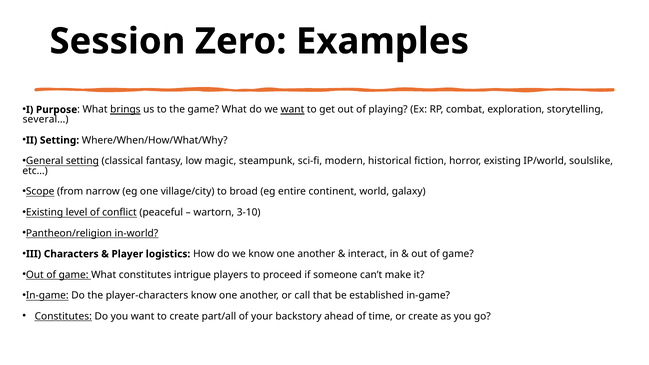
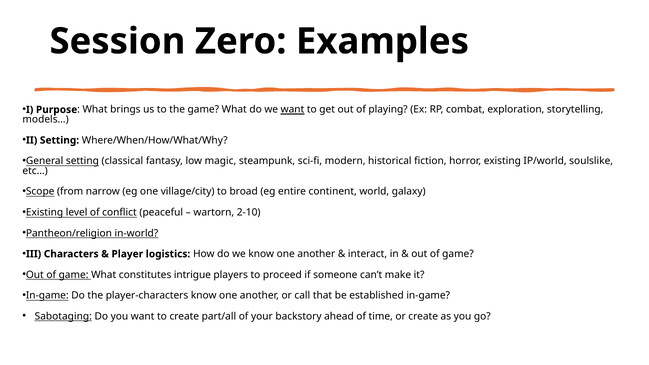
brings underline: present -> none (125, 110)
several…: several… -> models… (46, 120)
3-10: 3-10 -> 2-10 (249, 212)
Constitutes: Constitutes -> Sabotaging (63, 316)
